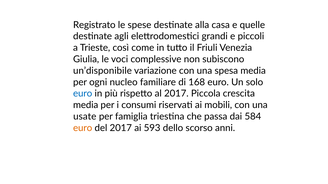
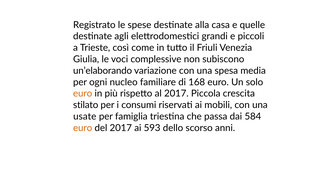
un’disponibile: un’disponibile -> un’elaborando (103, 71)
euro colour: blue -> orange (83, 94)
media: media -> stilato (86, 105)
